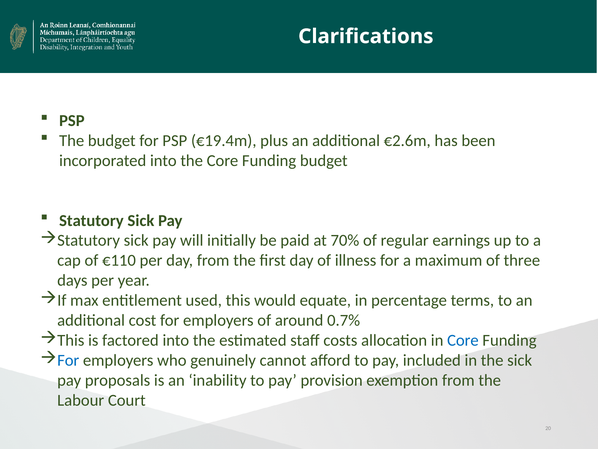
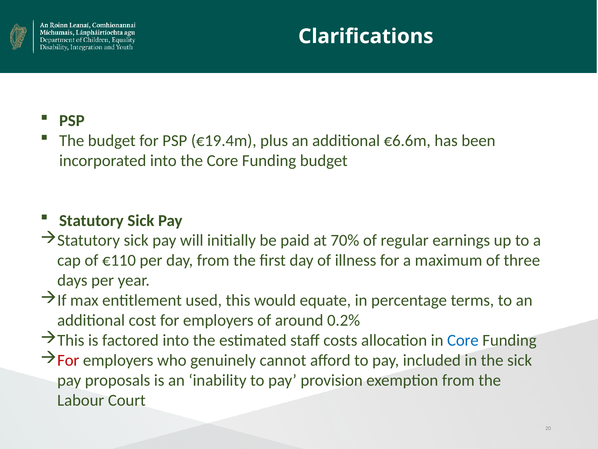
€2.6m: €2.6m -> €6.6m (407, 141)
0.7%: 0.7% -> 0.2% (344, 320)
For colour: blue -> red (68, 360)
